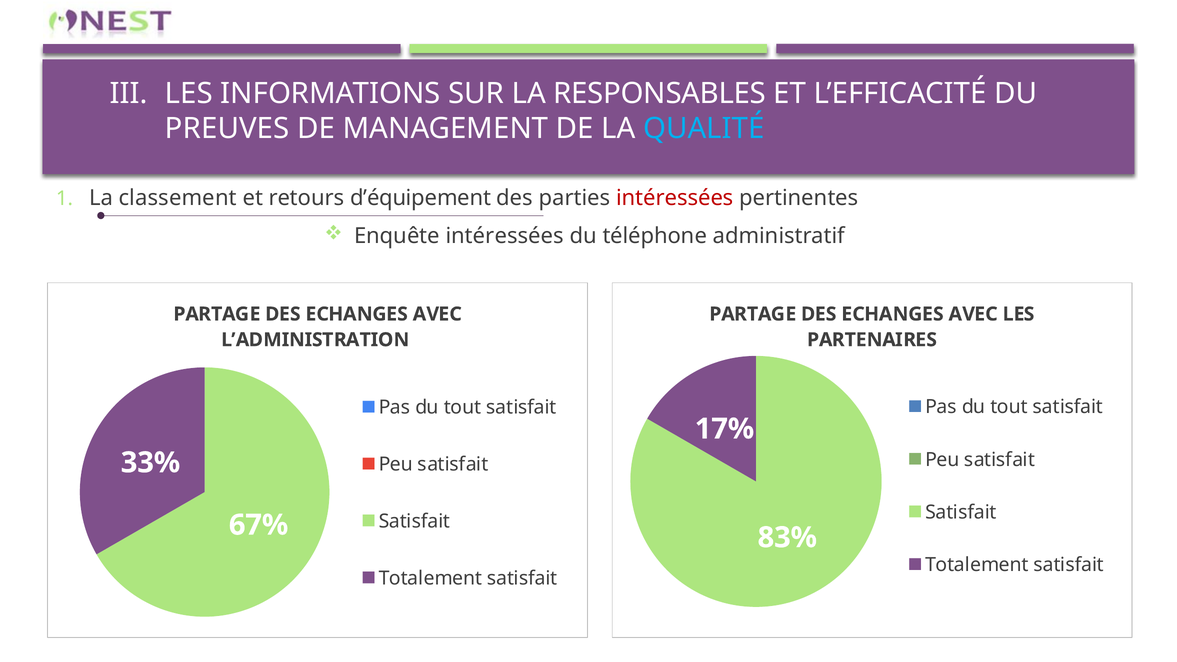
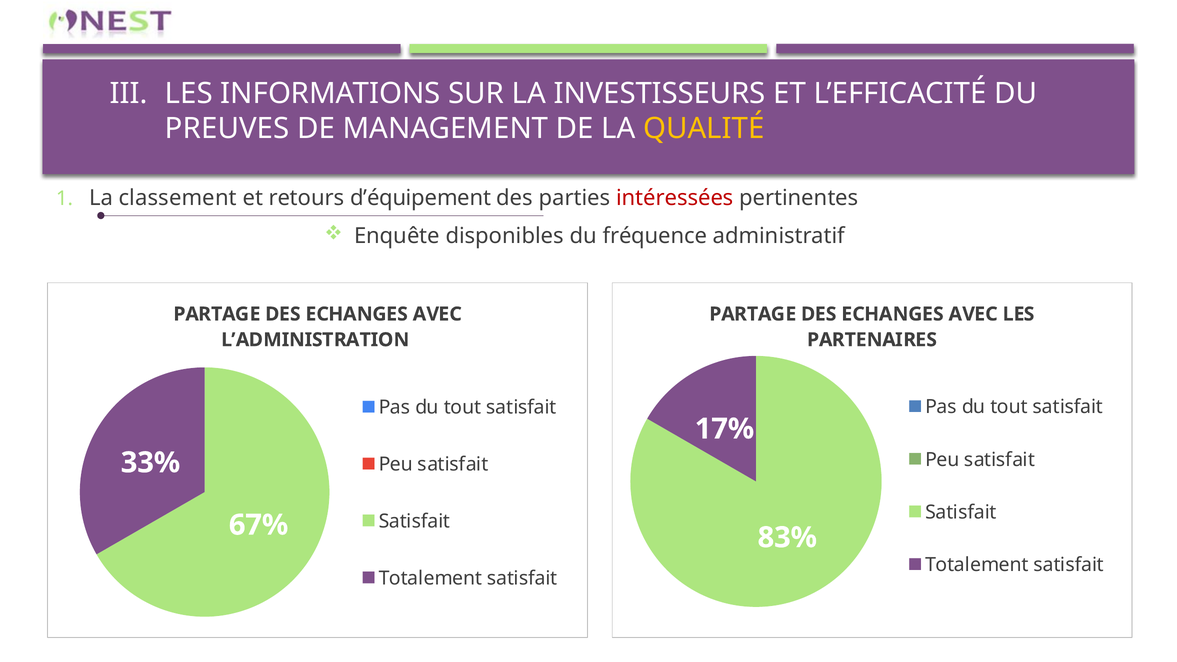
RESPONSABLES: RESPONSABLES -> INVESTISSEURS (660, 93)
QUALITÉ colour: light blue -> yellow (704, 129)
Enquête intéressées: intéressées -> disponibles (505, 236)
téléphone: téléphone -> fréquence (655, 236)
